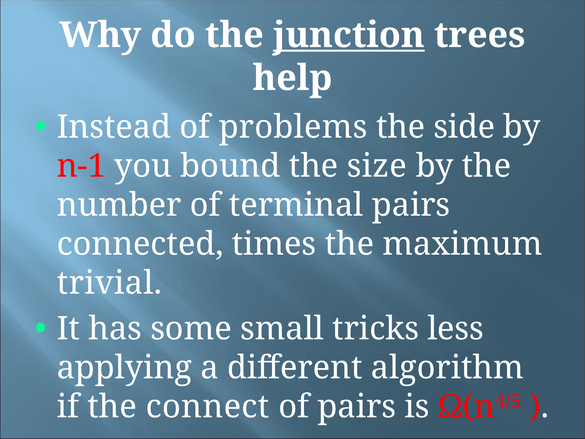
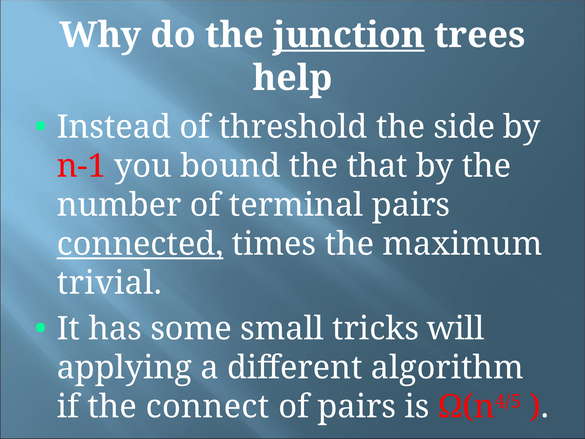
problems: problems -> threshold (293, 127)
size: size -> that (377, 166)
connected underline: none -> present (140, 244)
less: less -> will (456, 329)
